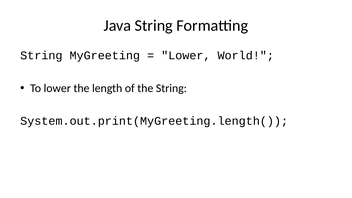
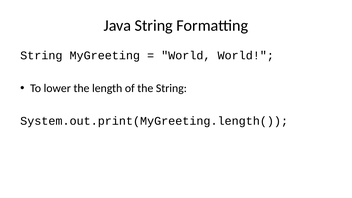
Lower: Lower -> World (186, 55)
